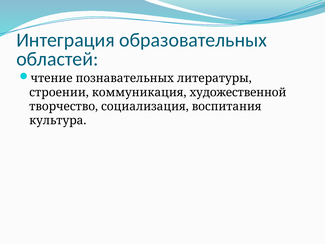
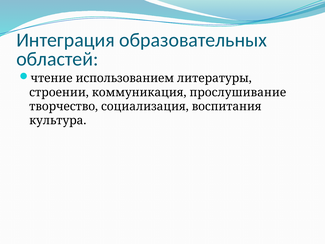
познавательных: познавательных -> использованием (125, 78)
художественной: художественной -> прослушивание (238, 92)
